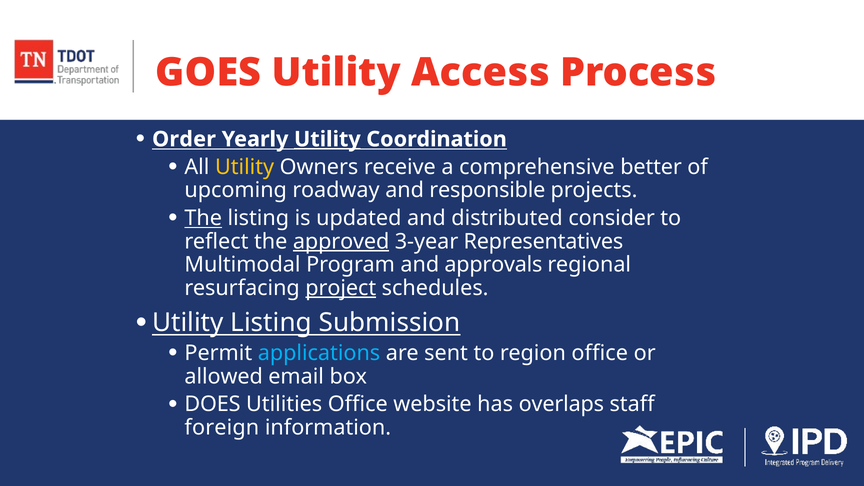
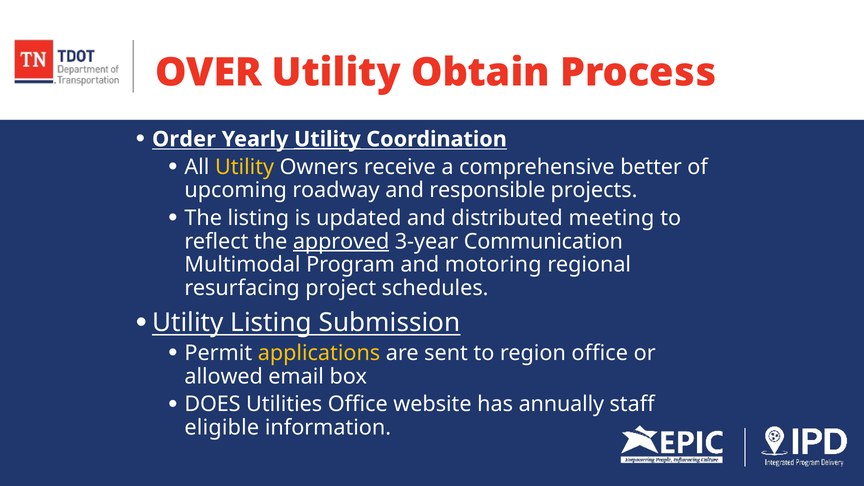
GOES: GOES -> OVER (209, 73)
Access: Access -> Obtain (480, 73)
The underline: present -> none (203, 218)
consider: consider -> meeting (611, 218)
Representatives: Representatives -> Communication (543, 241)
approvals: approvals -> motoring (493, 265)
project underline: present -> none (341, 288)
applications colour: light blue -> yellow (319, 353)
overlaps: overlaps -> annually (561, 404)
foreign: foreign -> eligible (222, 428)
